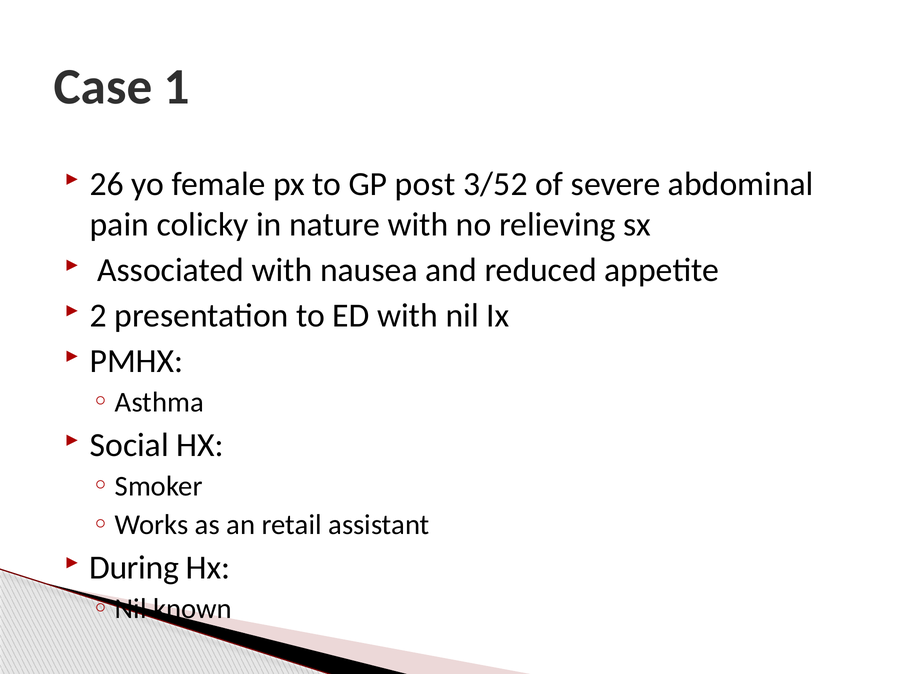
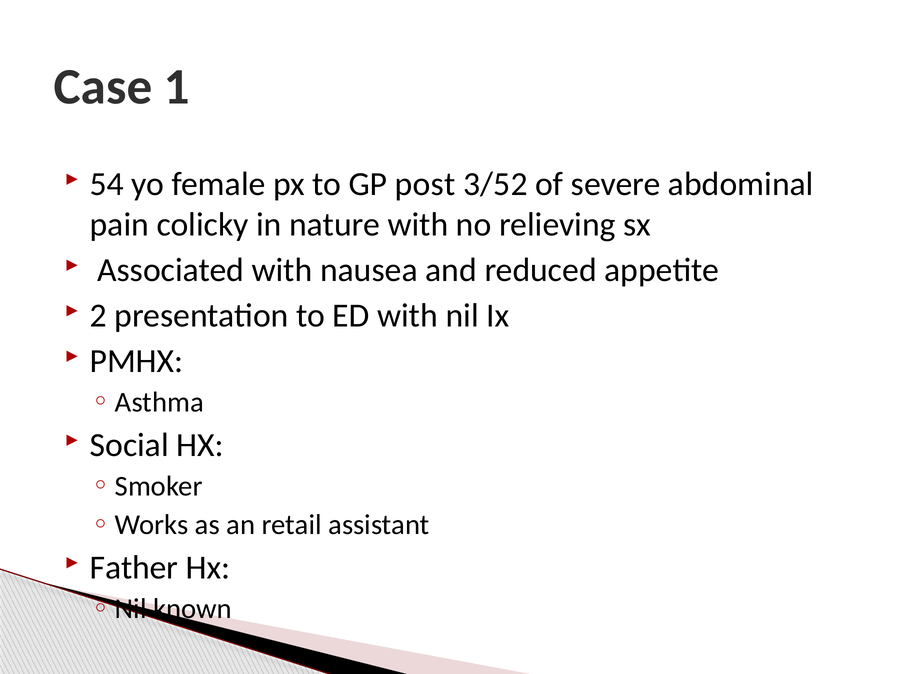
26: 26 -> 54 (107, 184)
During: During -> Father (134, 568)
